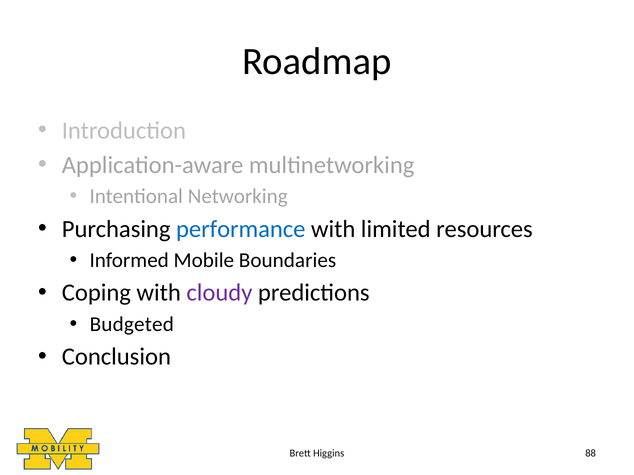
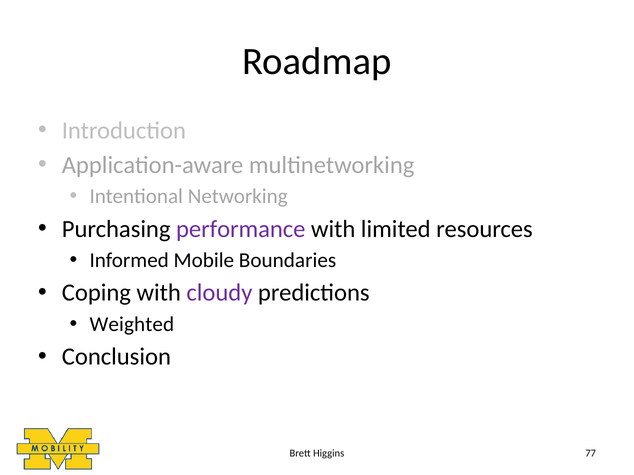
performance colour: blue -> purple (241, 229)
Budgeted: Budgeted -> Weighted (132, 325)
88: 88 -> 77 (591, 454)
